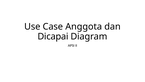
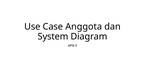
Dicapai: Dicapai -> System (53, 36)
